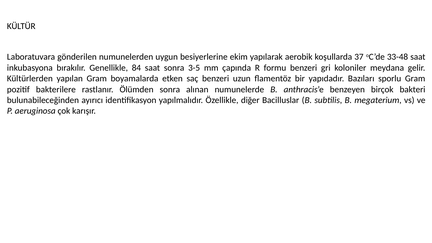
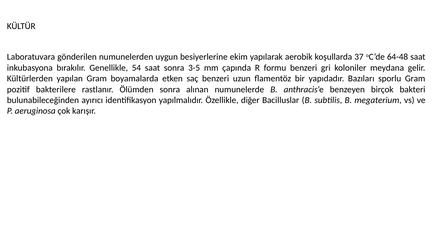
33-48: 33-48 -> 64-48 (398, 57)
84: 84 -> 54 (136, 68)
